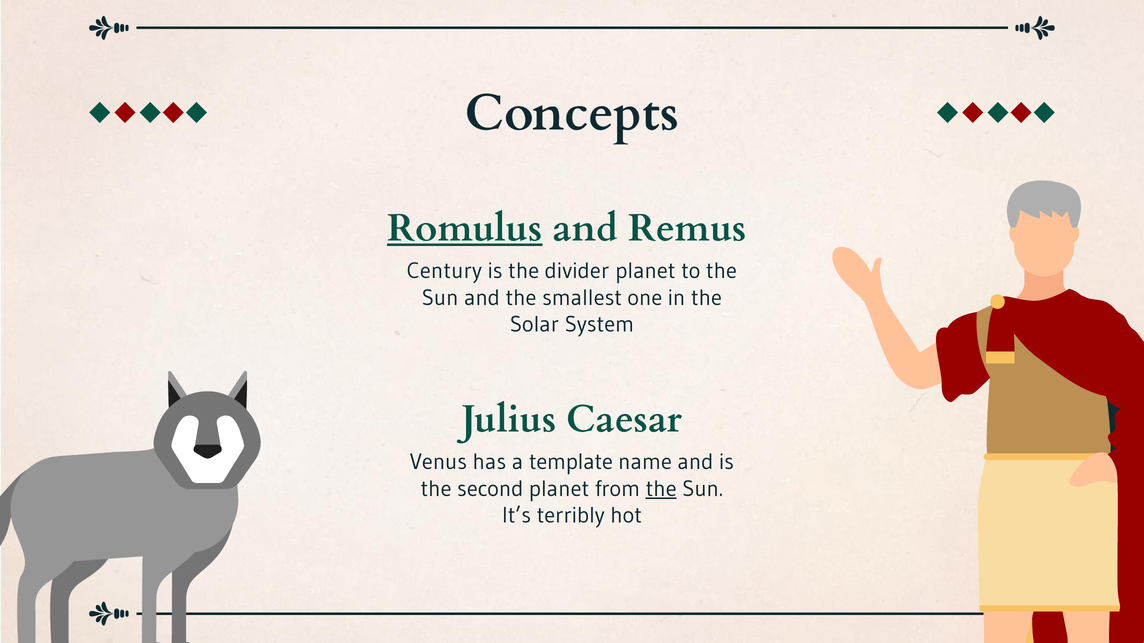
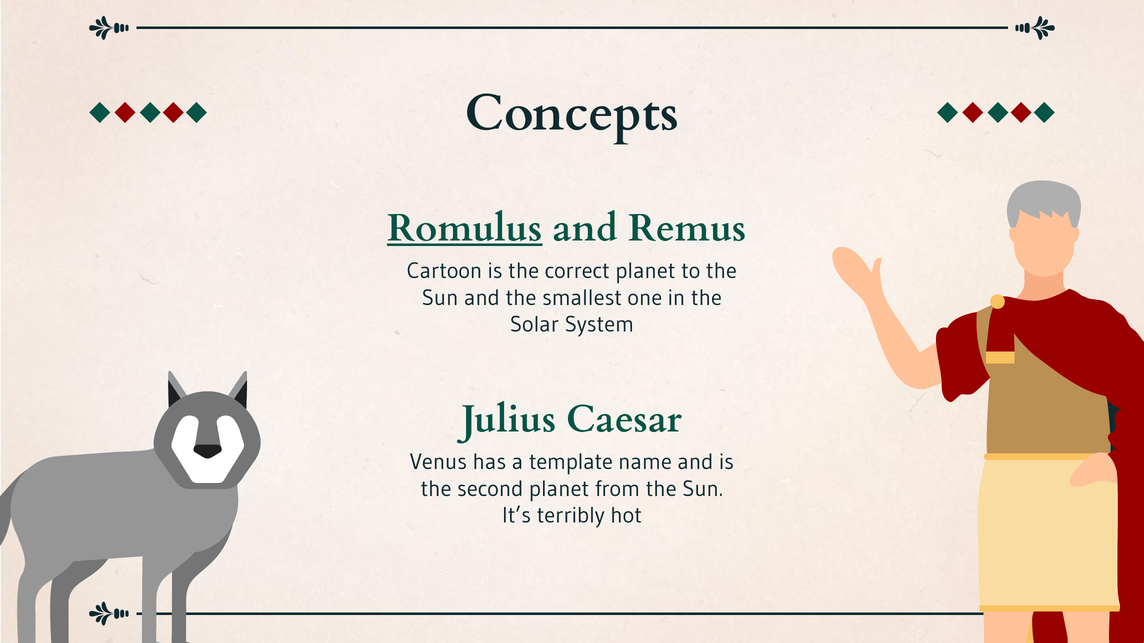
Century: Century -> Cartoon (444, 271)
divider: divider -> correct (577, 271)
the underline: present -> none (661, 489)
